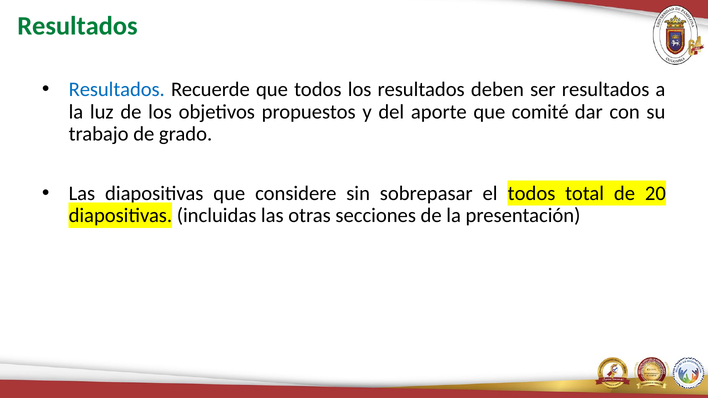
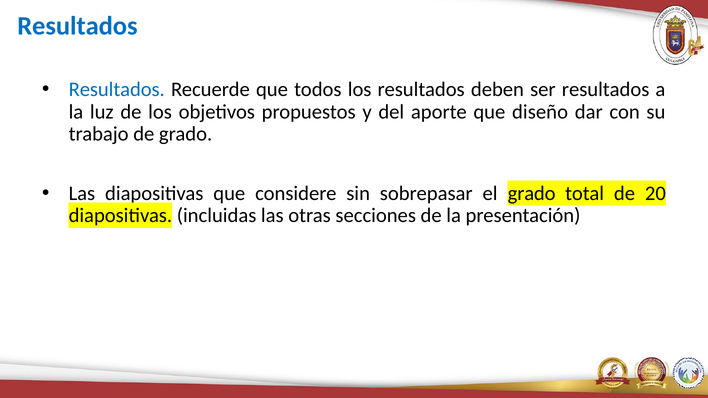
Resultados colour: green -> blue (77, 26)
comité: comité -> diseño (540, 112)
el todos: todos -> grado (532, 193)
